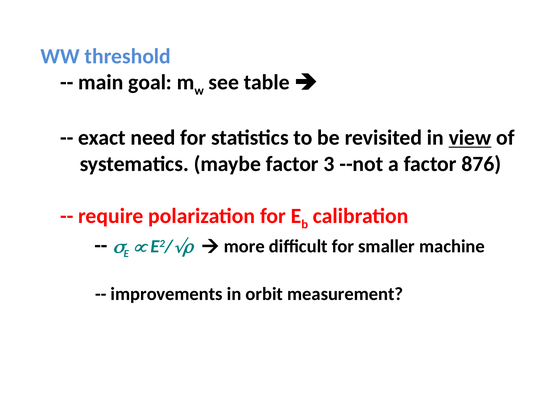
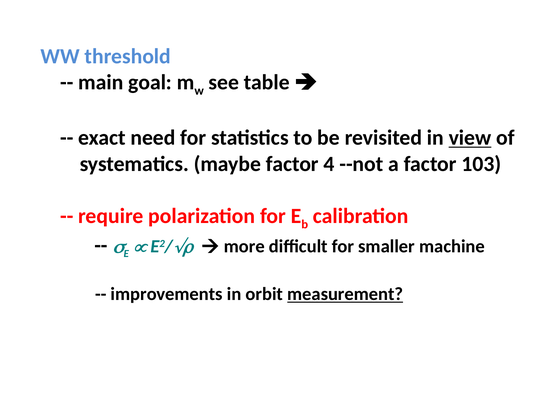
3: 3 -> 4 (329, 164)
876: 876 -> 103 (481, 164)
measurement underline: none -> present (345, 294)
